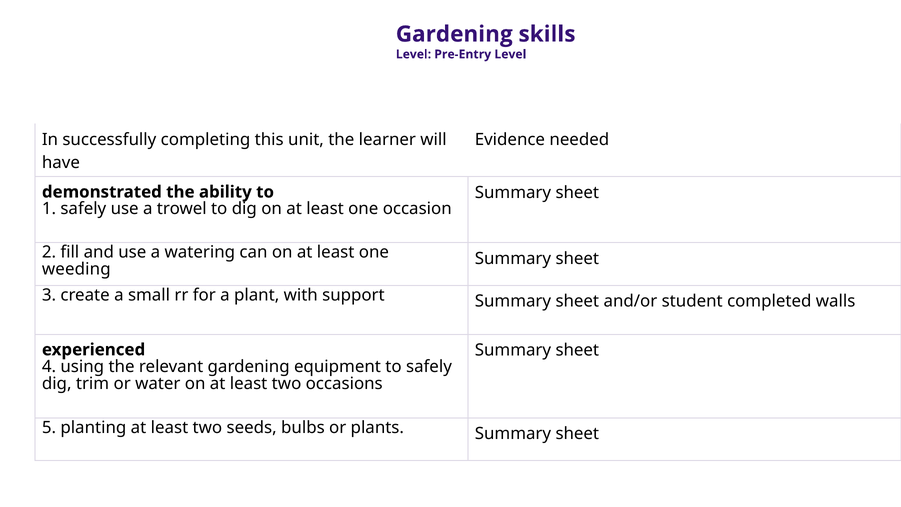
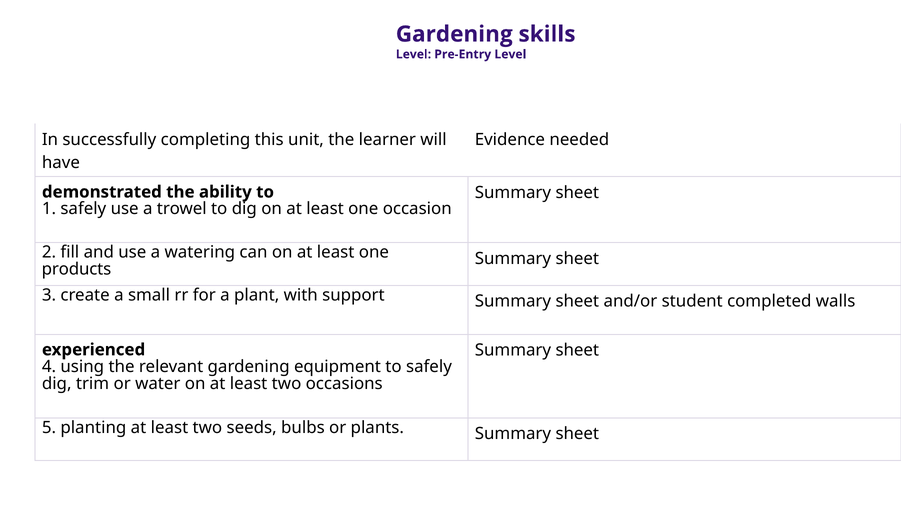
weeding: weeding -> products (76, 269)
